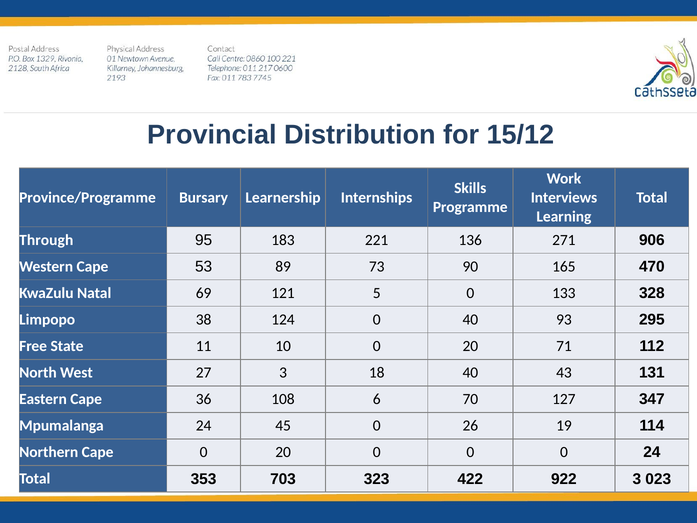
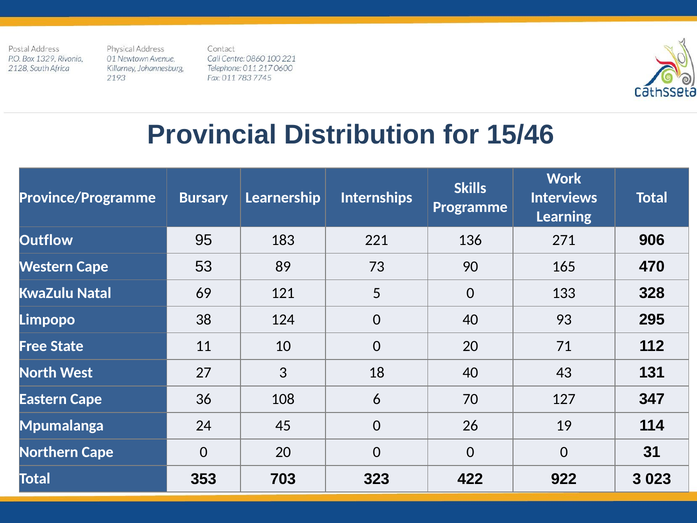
15/12: 15/12 -> 15/46 (521, 135)
Through: Through -> Outflow (46, 240)
0 24: 24 -> 31 (652, 452)
